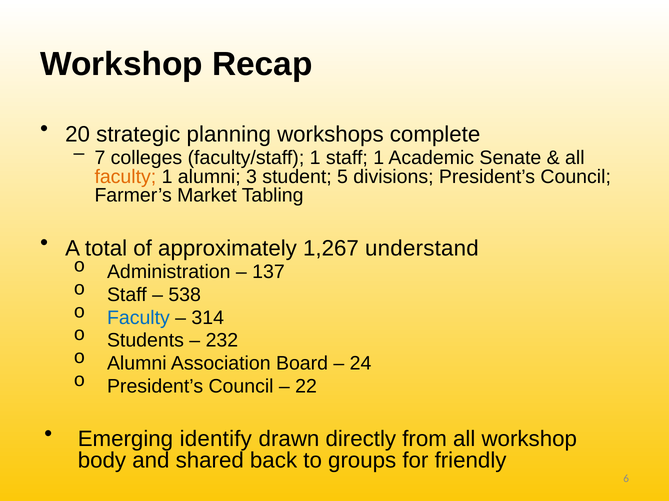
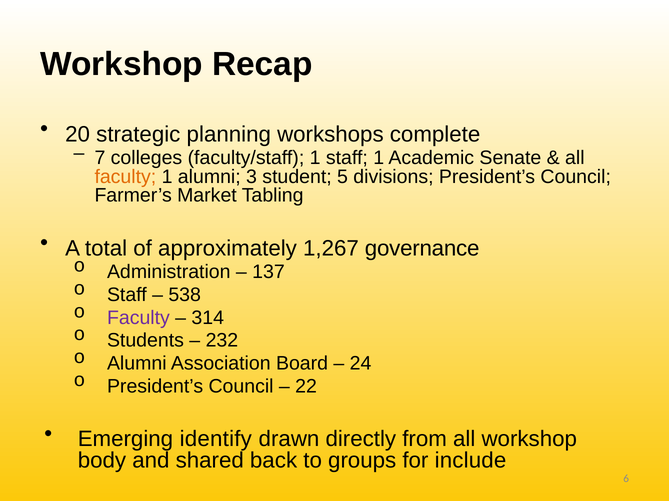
understand: understand -> governance (422, 249)
Faculty colour: blue -> purple (138, 318)
friendly: friendly -> include (470, 461)
